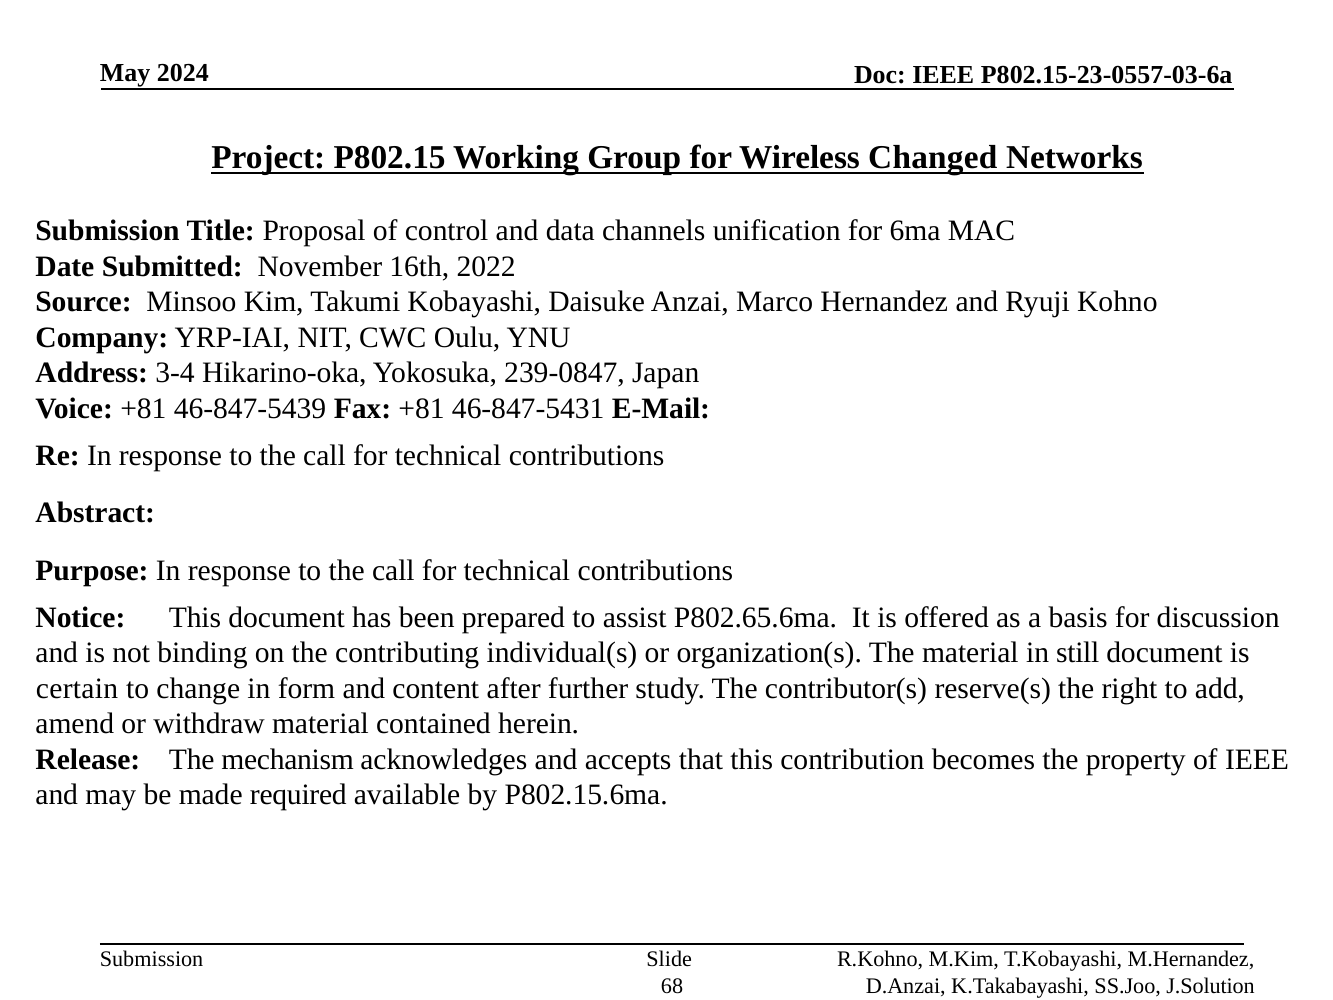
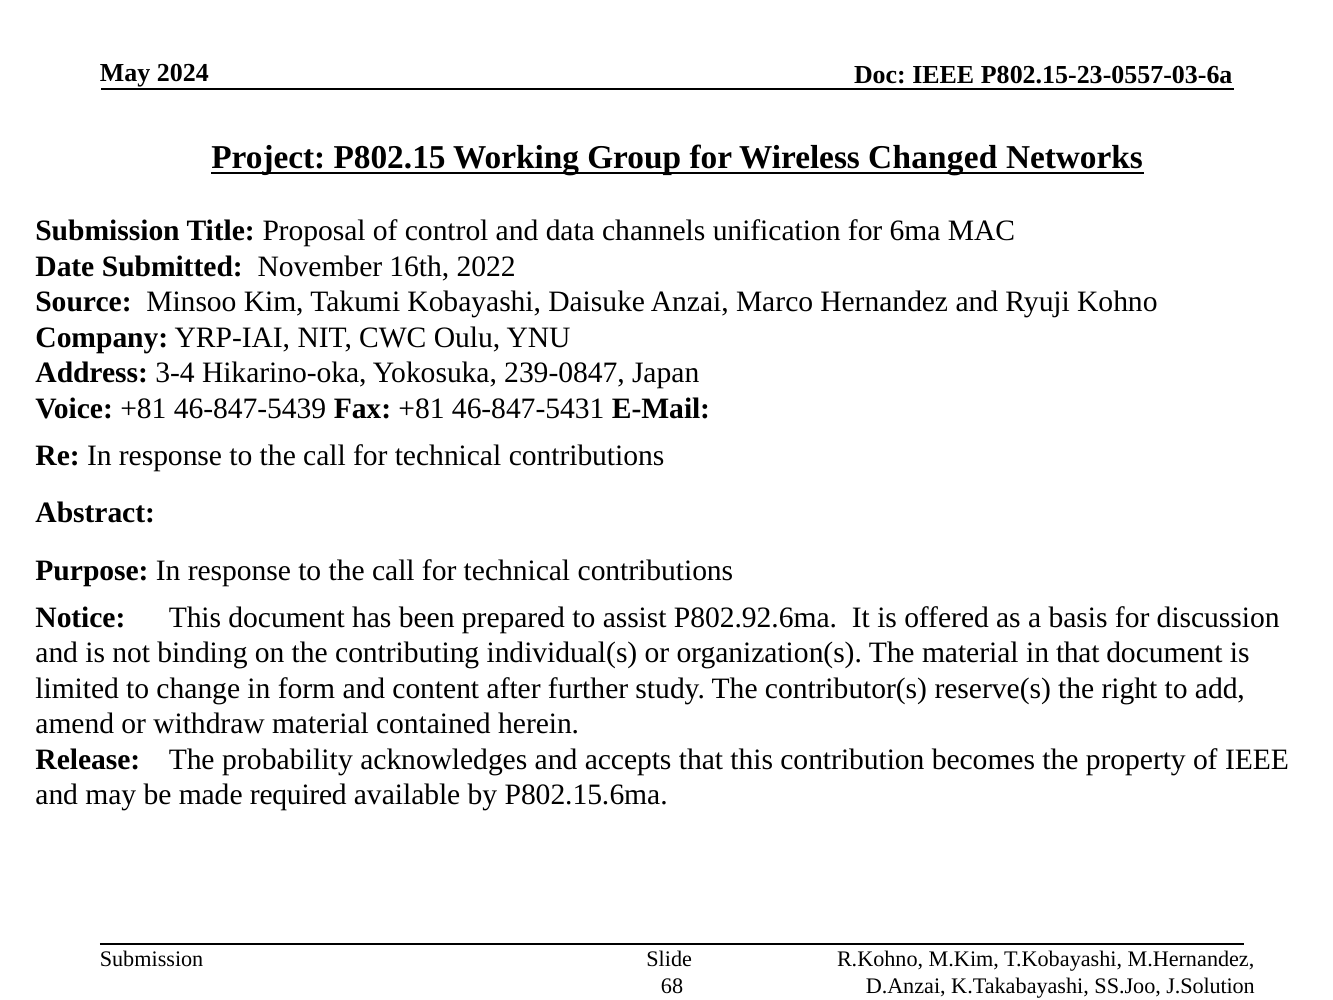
P802.65.6ma: P802.65.6ma -> P802.92.6ma (755, 617)
in still: still -> that (1078, 653)
certain: certain -> limited (77, 688)
mechanism: mechanism -> probability (287, 759)
